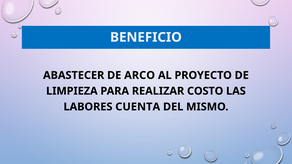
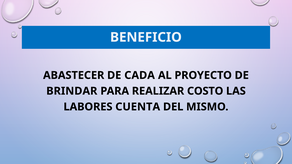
ARCO: ARCO -> CADA (140, 75)
LIMPIEZA: LIMPIEZA -> BRINDAR (72, 91)
